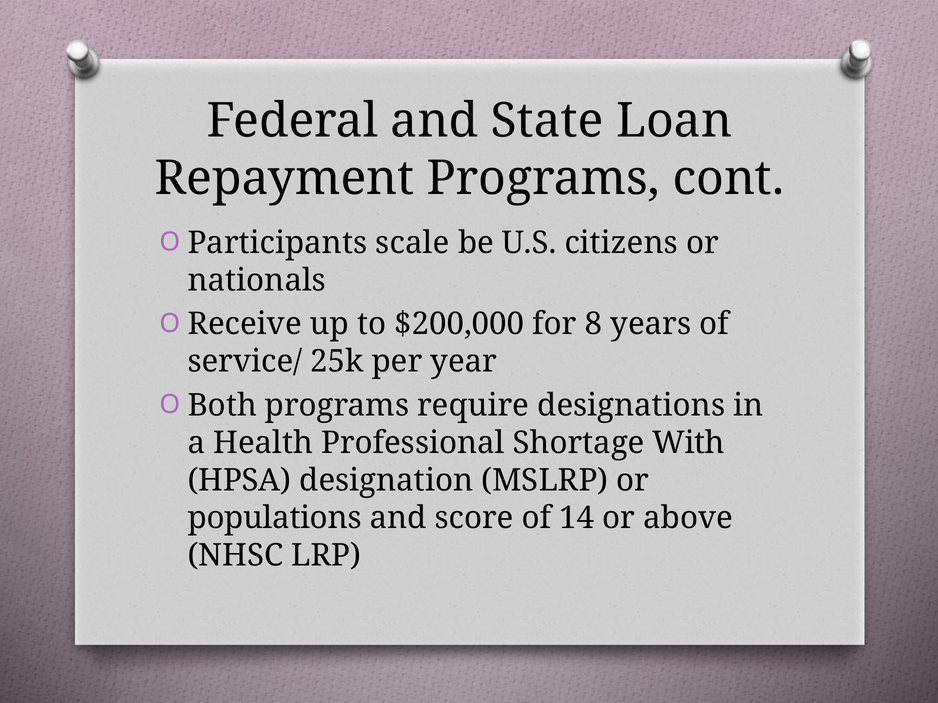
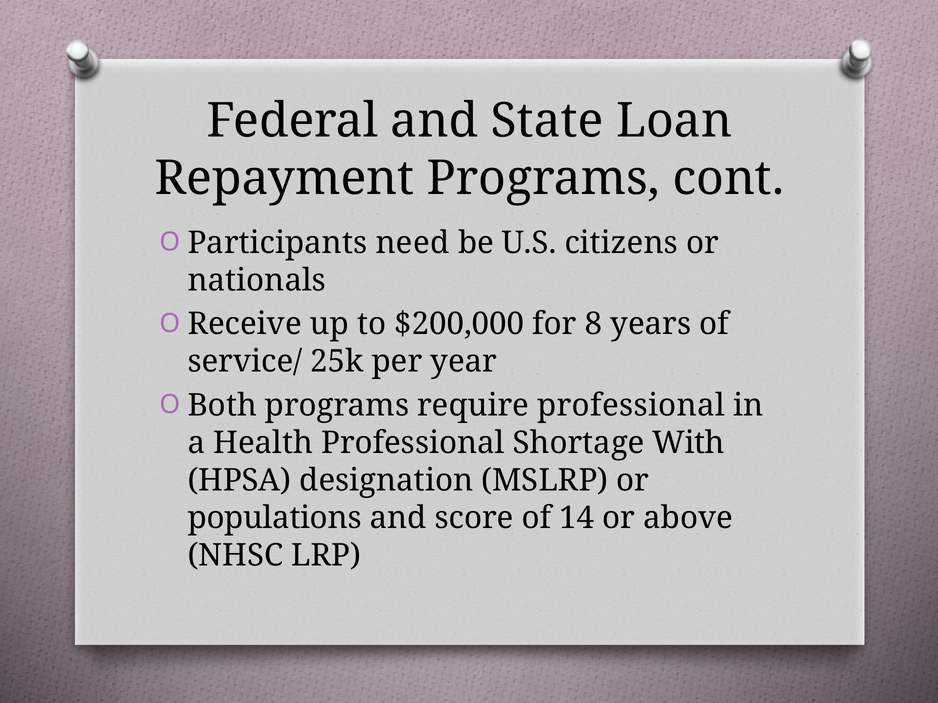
scale: scale -> need (412, 243)
require designations: designations -> professional (631, 406)
